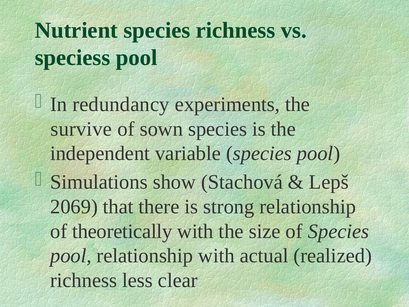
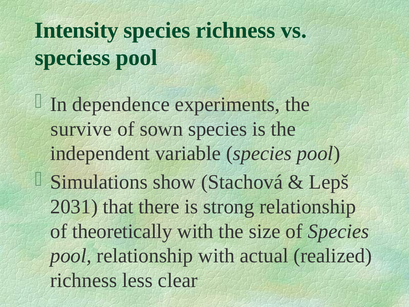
Nutrient: Nutrient -> Intensity (76, 30)
redundancy: redundancy -> dependence (121, 104)
2069: 2069 -> 2031 (74, 207)
